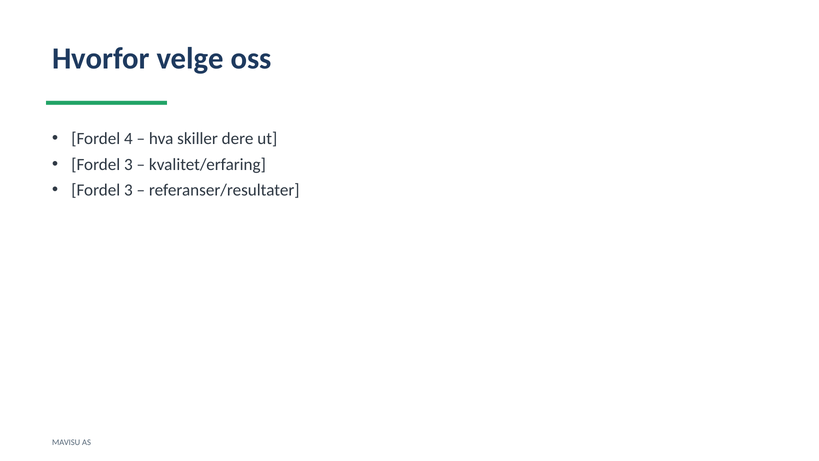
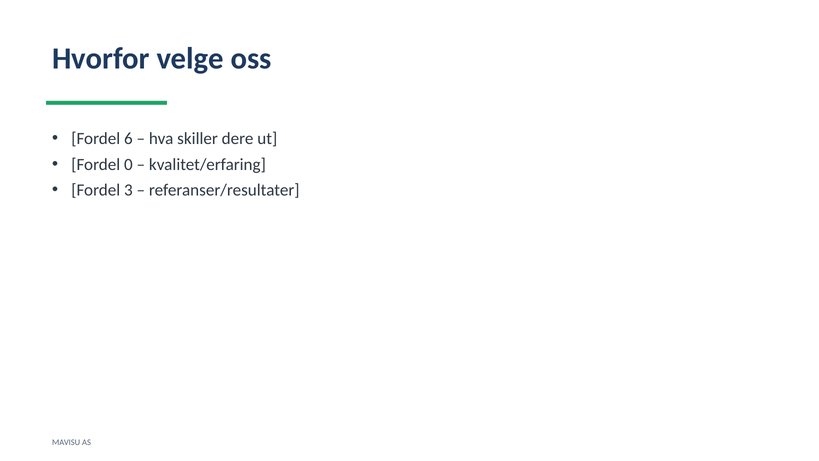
4: 4 -> 6 (128, 139)
3: 3 -> 0 (128, 164)
